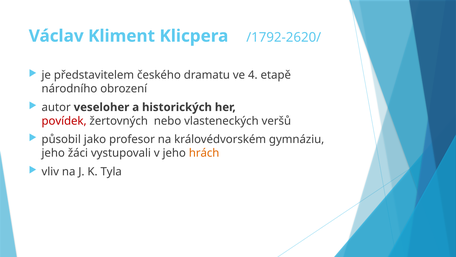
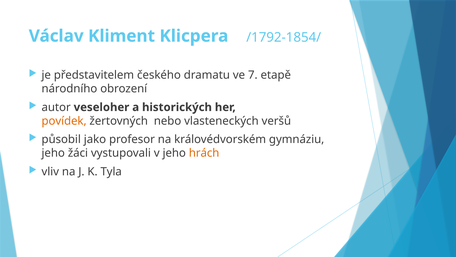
/1792-2620/: /1792-2620/ -> /1792-1854/ (284, 37)
4: 4 -> 7 (253, 75)
povídek colour: red -> orange (64, 121)
